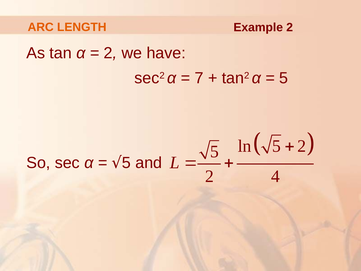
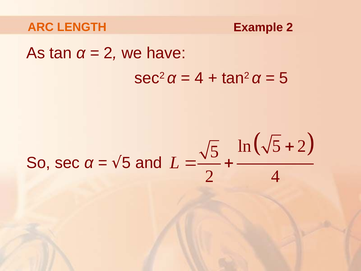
7: 7 -> 4 (199, 78)
